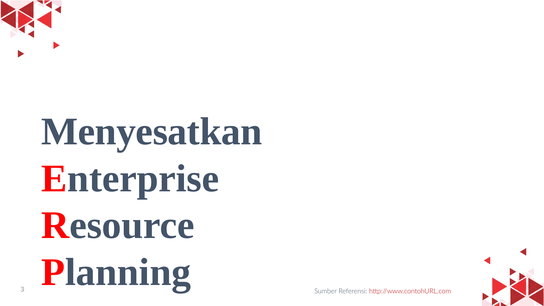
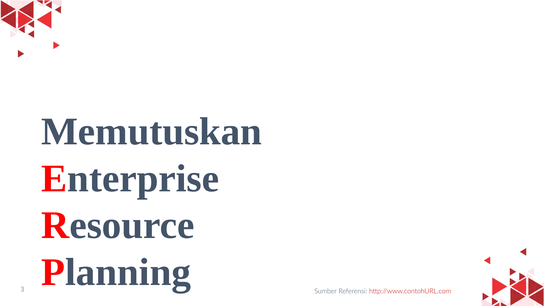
Menyesatkan: Menyesatkan -> Memutuskan (152, 132)
